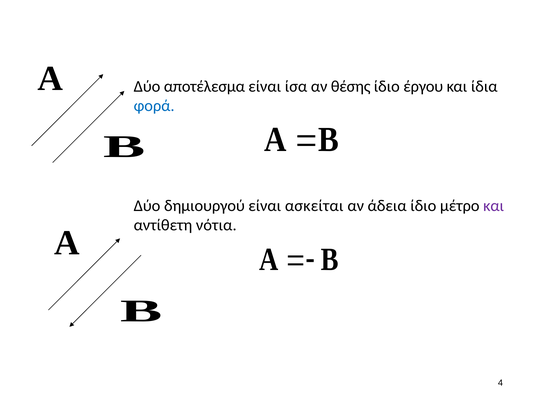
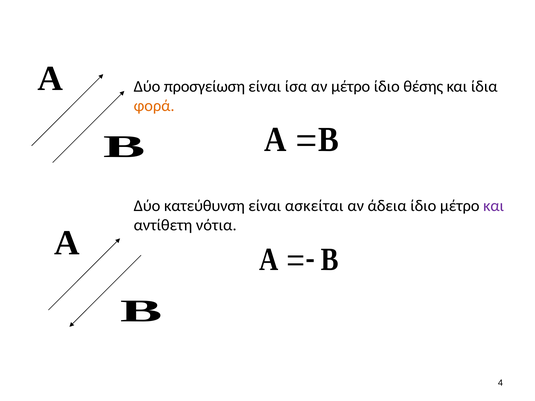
αποτέλεσμα: αποτέλεσμα -> προσγείωση (204, 86)
αν θέσης: θέσης -> μέτρο (351, 86)
έργου: έργου -> θέσης (423, 86)
φορά colour: blue -> orange (154, 106)
δημιουργού: δημιουργού -> κατεύθυνση (204, 206)
